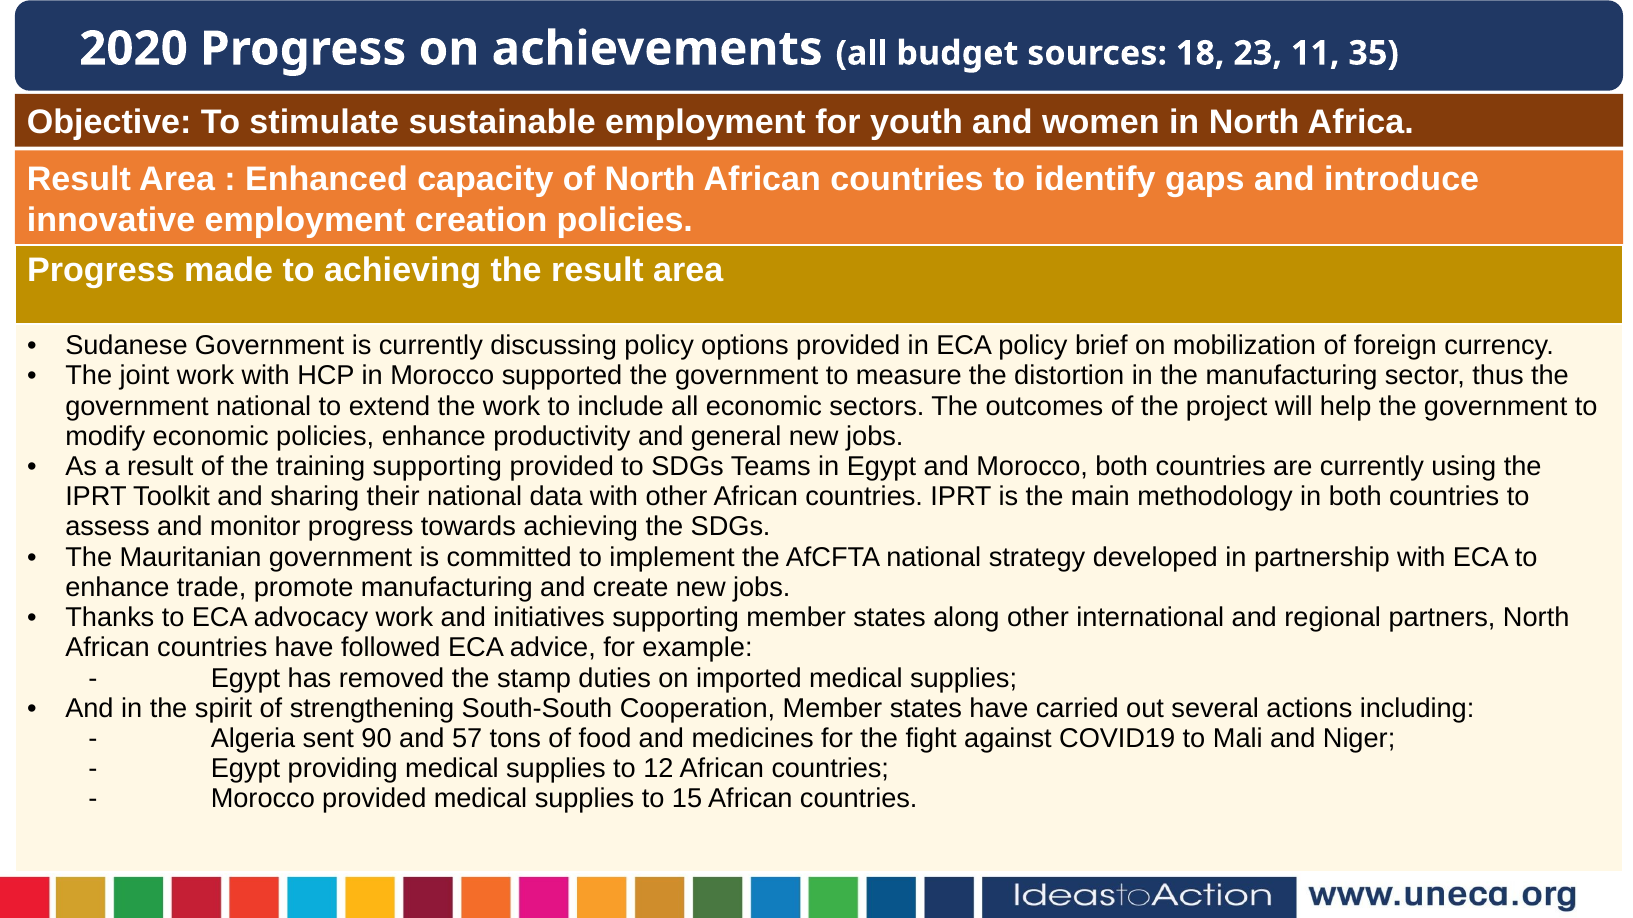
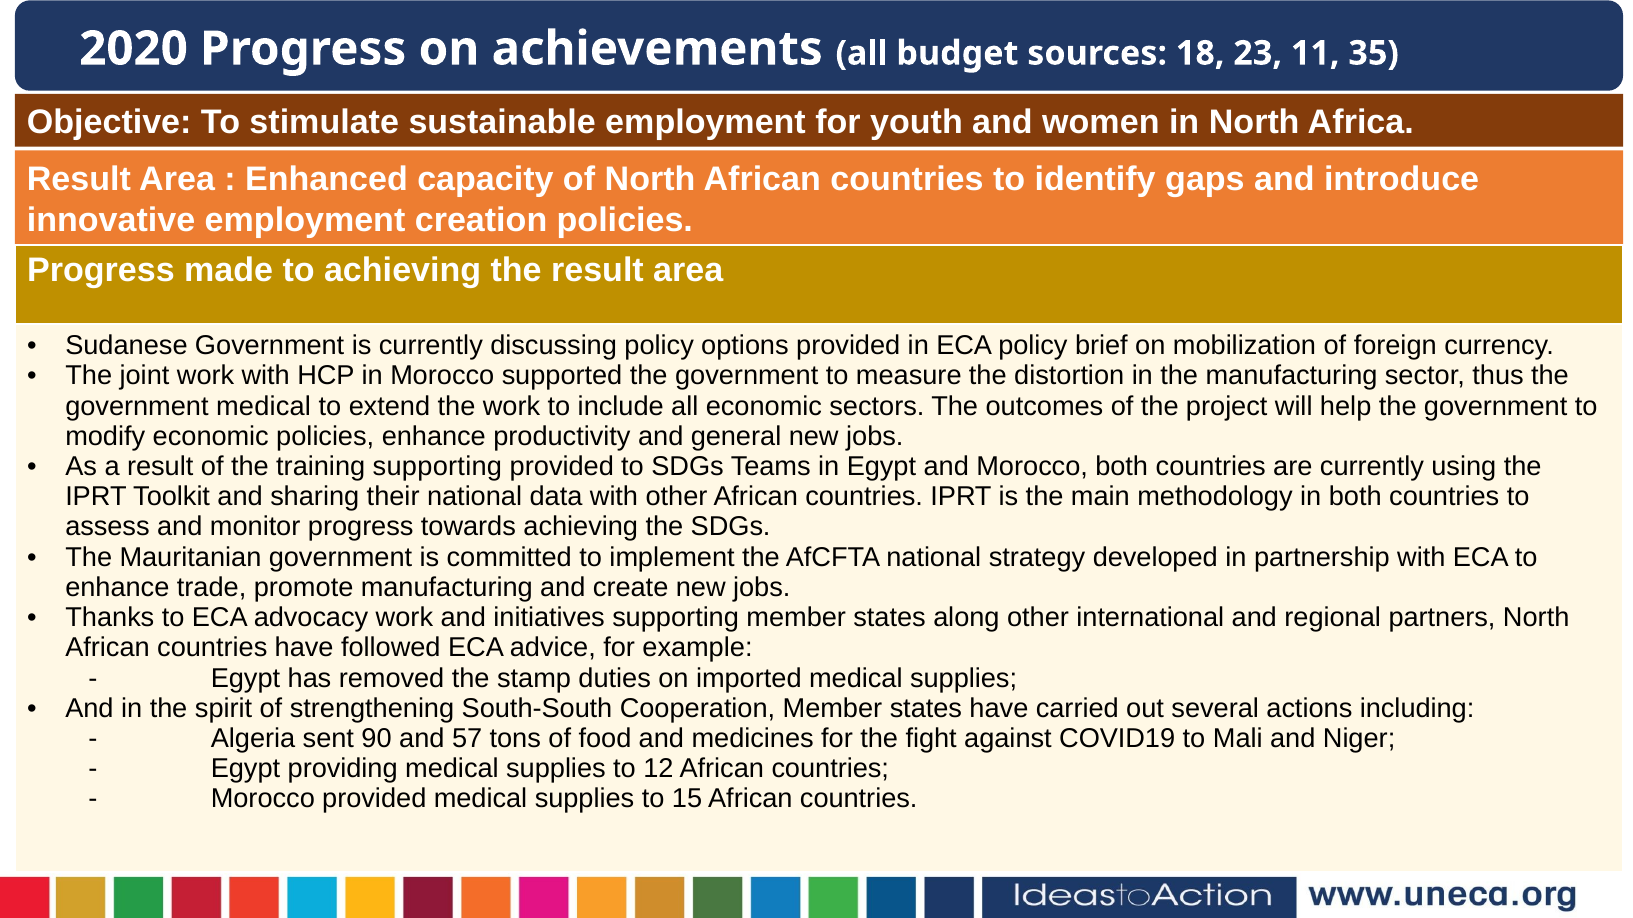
government national: national -> medical (264, 406)
